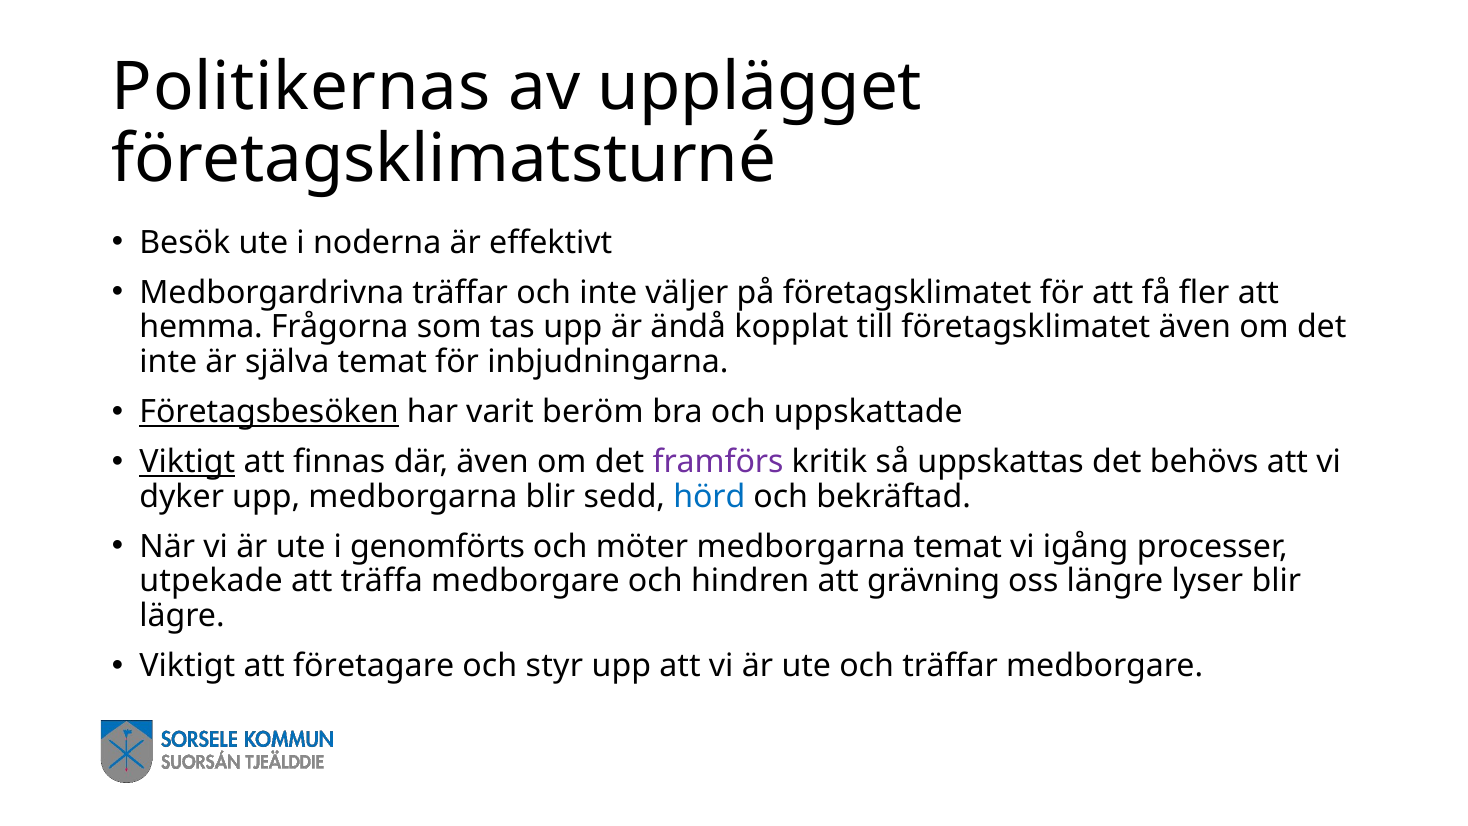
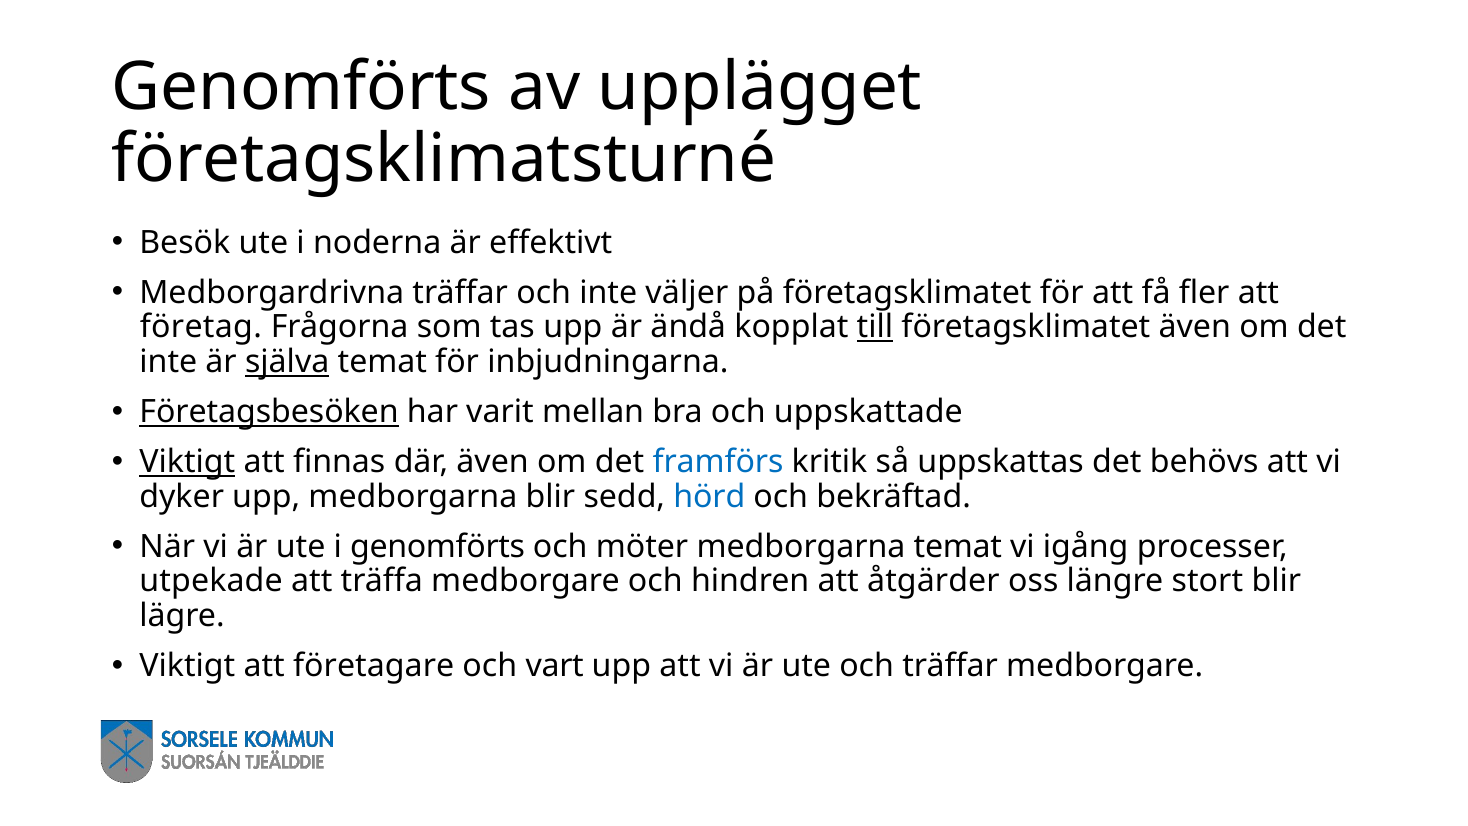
Politikernas: Politikernas -> Genomförts (302, 87)
hemma: hemma -> företag (201, 327)
till underline: none -> present (875, 327)
själva underline: none -> present (287, 362)
beröm: beröm -> mellan (593, 412)
framförs colour: purple -> blue (718, 462)
grävning: grävning -> åtgärder (933, 581)
lyser: lyser -> stort (1207, 581)
styr: styr -> vart (555, 666)
